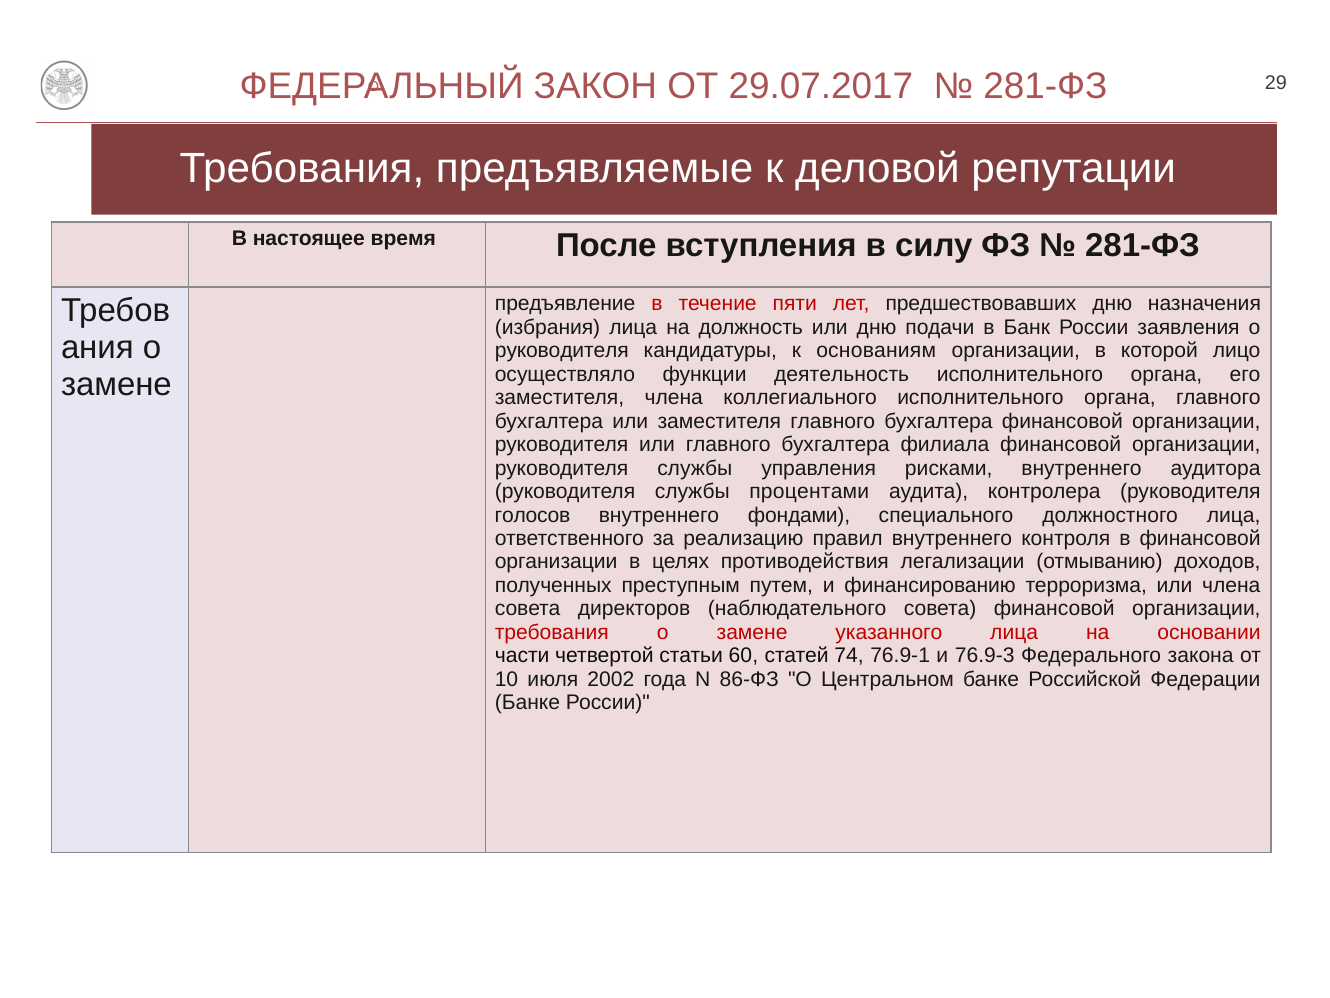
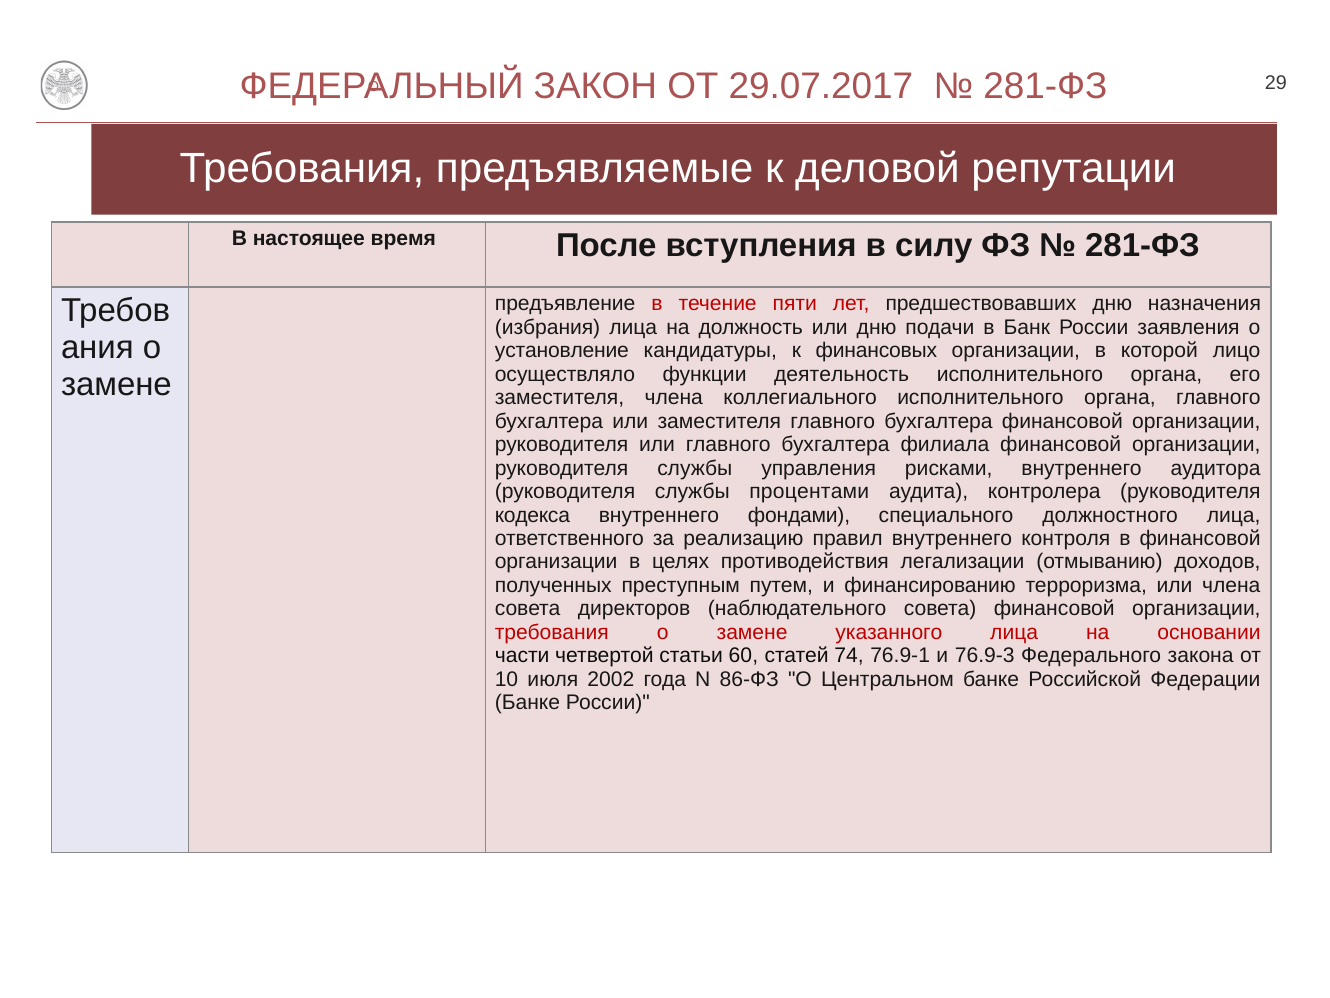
руководителя: руководителя -> установление (562, 351)
основаниям: основаниям -> финансовых (876, 351)
голосов: голосов -> кодекса (532, 515)
